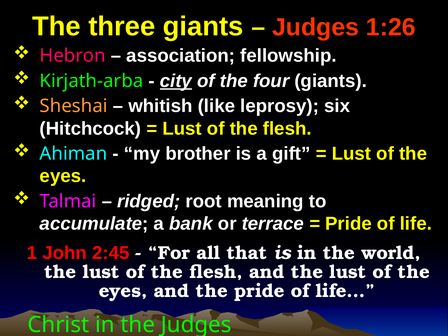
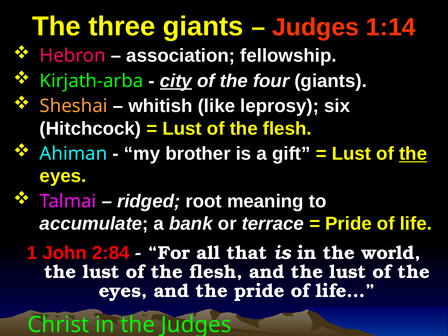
1:26: 1:26 -> 1:14 (391, 27)
the underline: none -> present (413, 154)
2:45: 2:45 -> 2:84 (111, 253)
